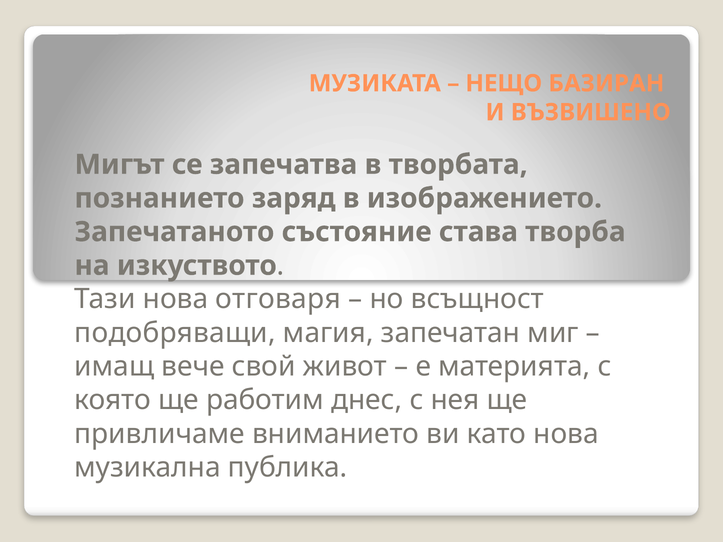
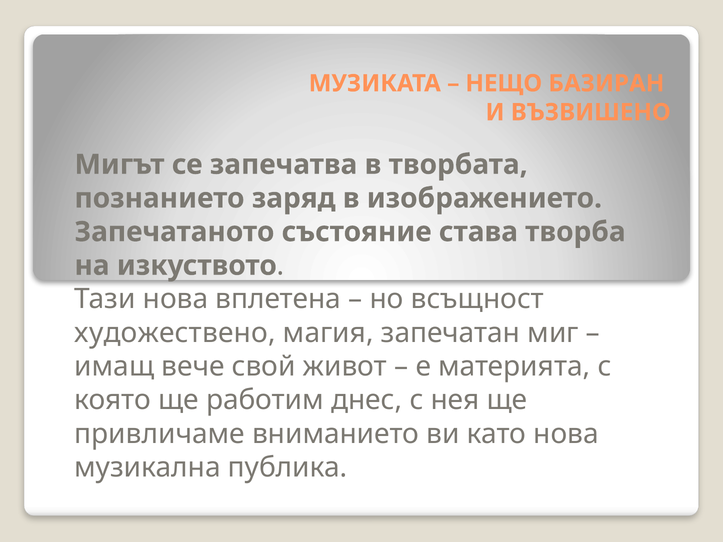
отговаря: отговаря -> вплетена (278, 299)
подобряващи: подобряващи -> художествено (175, 333)
